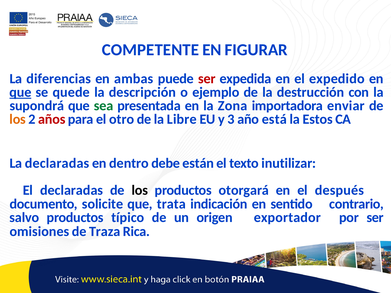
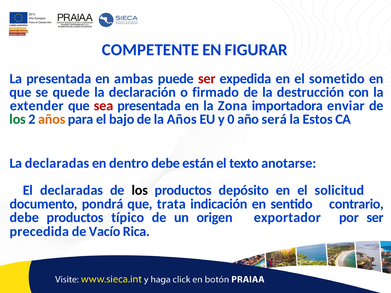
La diferencias: diferencias -> presentada (59, 79)
expedido: expedido -> sometido (337, 79)
que underline: present -> none (20, 92)
descripción: descripción -> declaración (142, 92)
ejemplo: ejemplo -> firmado (216, 92)
supondrá: supondrá -> extender (37, 106)
sea colour: green -> red (104, 106)
los colour: orange -> green (18, 119)
años colour: red -> orange (52, 119)
otro: otro -> bajo (122, 119)
la Libre: Libre -> Años (182, 119)
3: 3 -> 0 (231, 119)
está: está -> será (274, 119)
inutilizar: inutilizar -> anotarse (289, 163)
otorgará: otorgará -> depósito (244, 191)
después: después -> solicitud (339, 191)
solicite: solicite -> pondrá (103, 204)
salvo: salvo -> debe (24, 218)
omisiones: omisiones -> precedida (39, 232)
Traza: Traza -> Vacío (105, 232)
